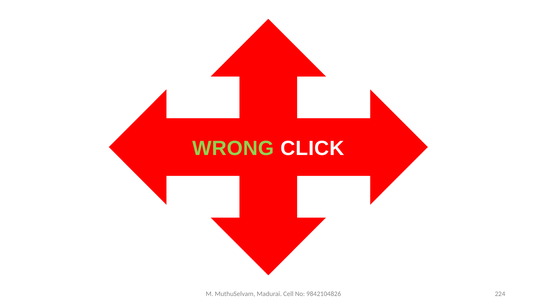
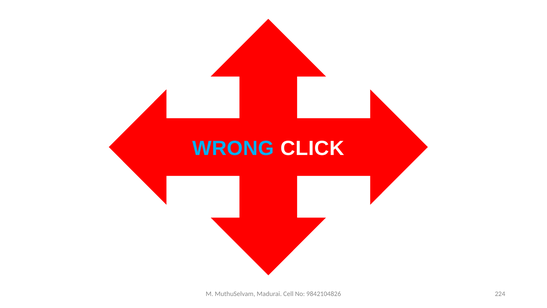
WRONG colour: light green -> light blue (233, 148)
